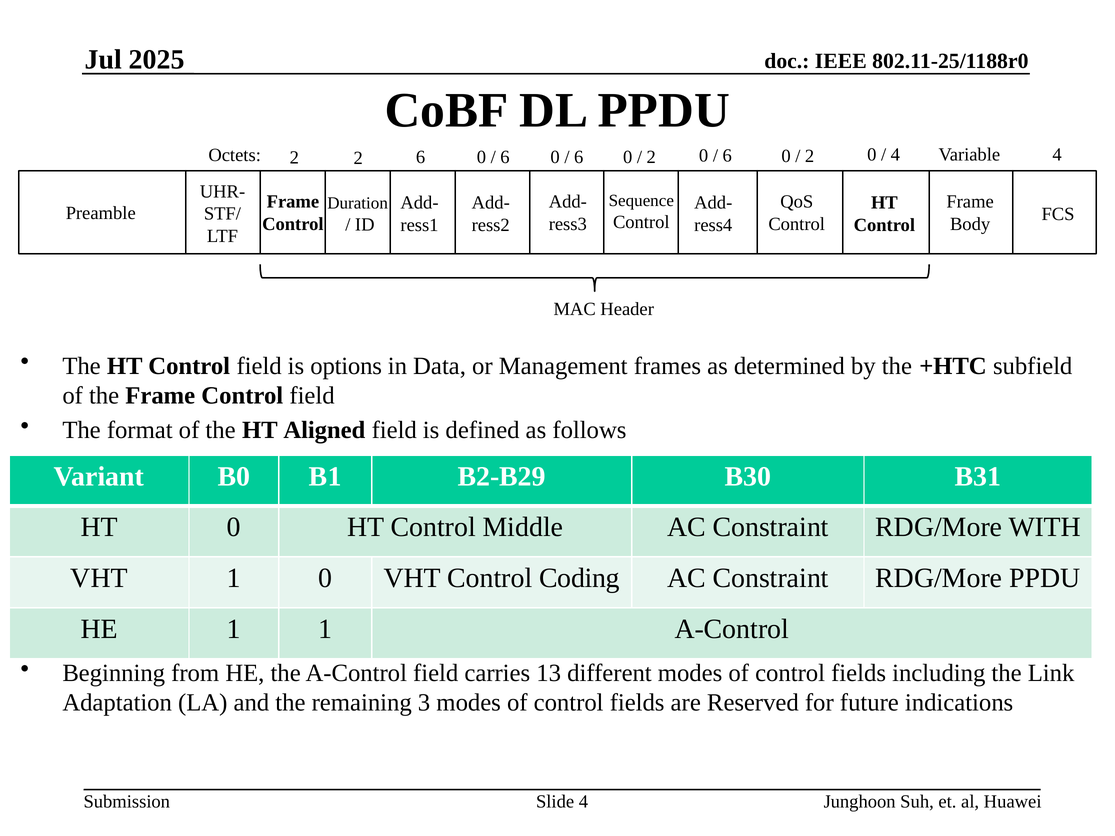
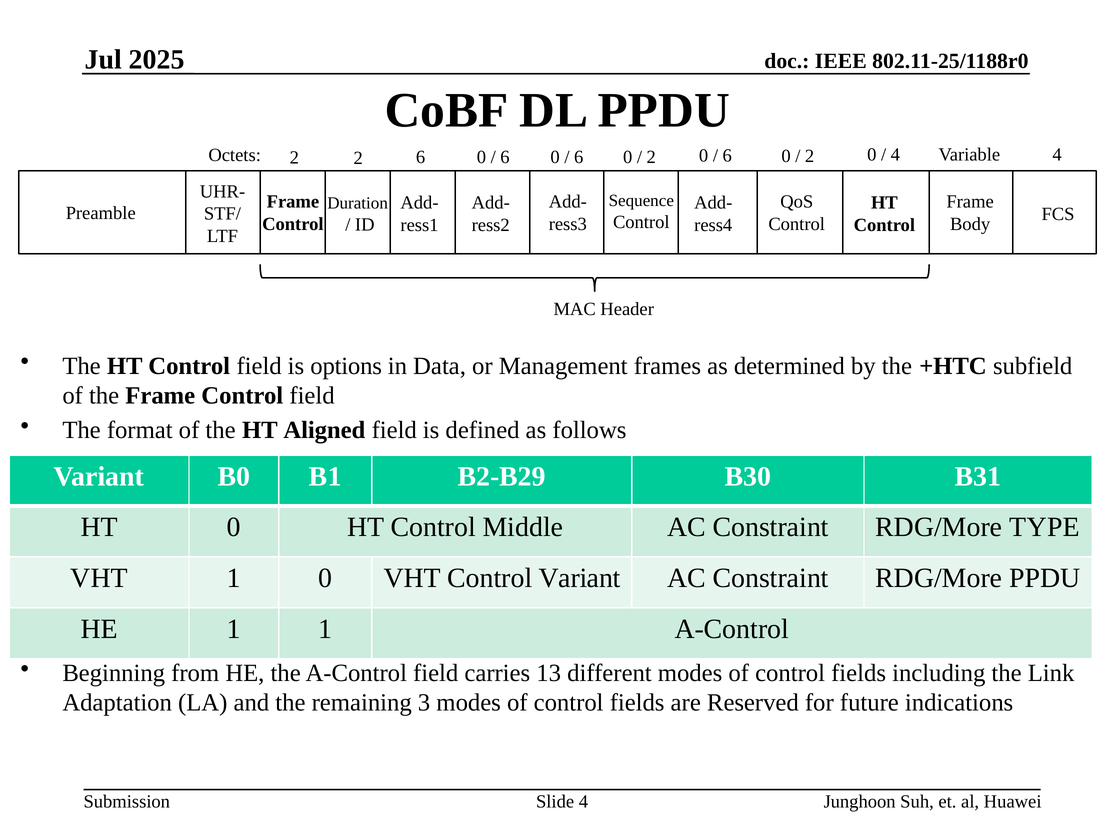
WITH: WITH -> TYPE (1045, 527)
Control Coding: Coding -> Variant (580, 578)
